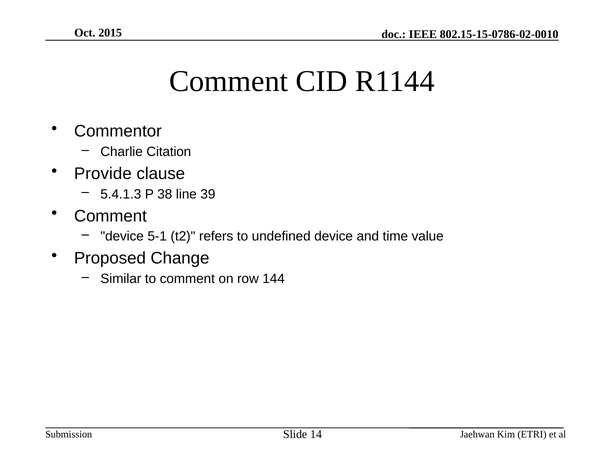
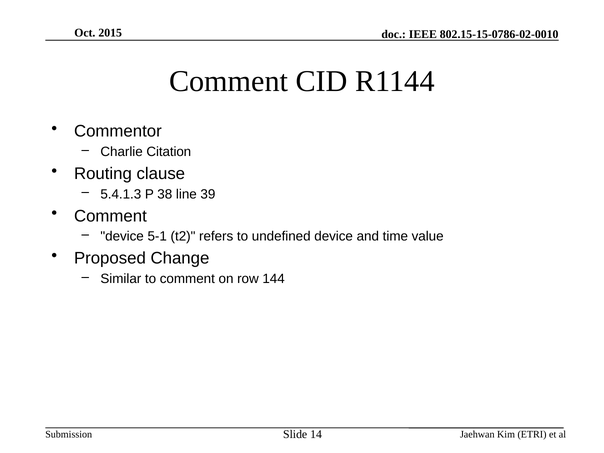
Provide: Provide -> Routing (103, 174)
